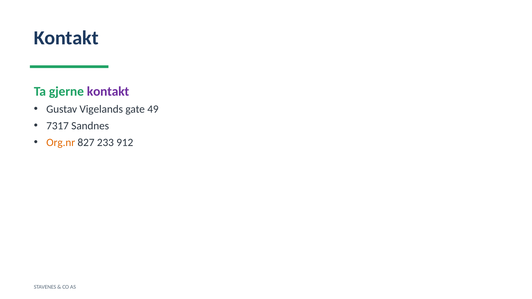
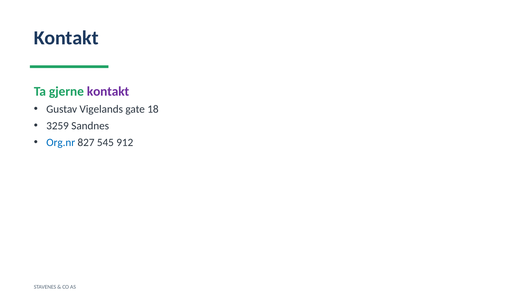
49: 49 -> 18 (153, 109)
7317: 7317 -> 3259 (58, 126)
Org.nr colour: orange -> blue (61, 143)
233: 233 -> 545 (105, 143)
